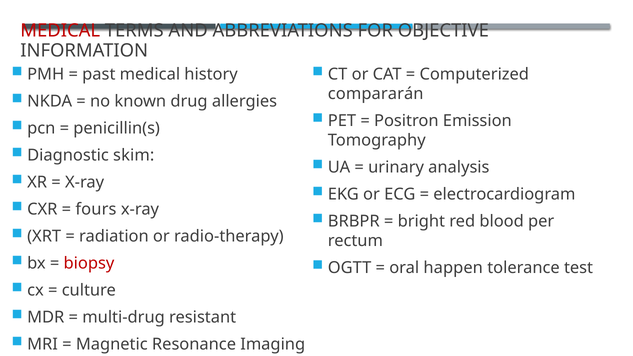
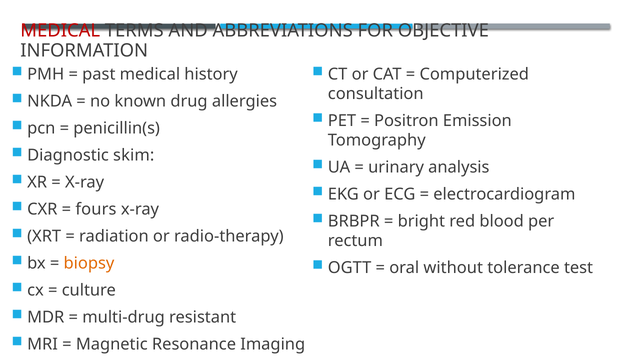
compararán: compararán -> consultation (376, 94)
biopsy colour: red -> orange (89, 263)
happen: happen -> without (453, 268)
